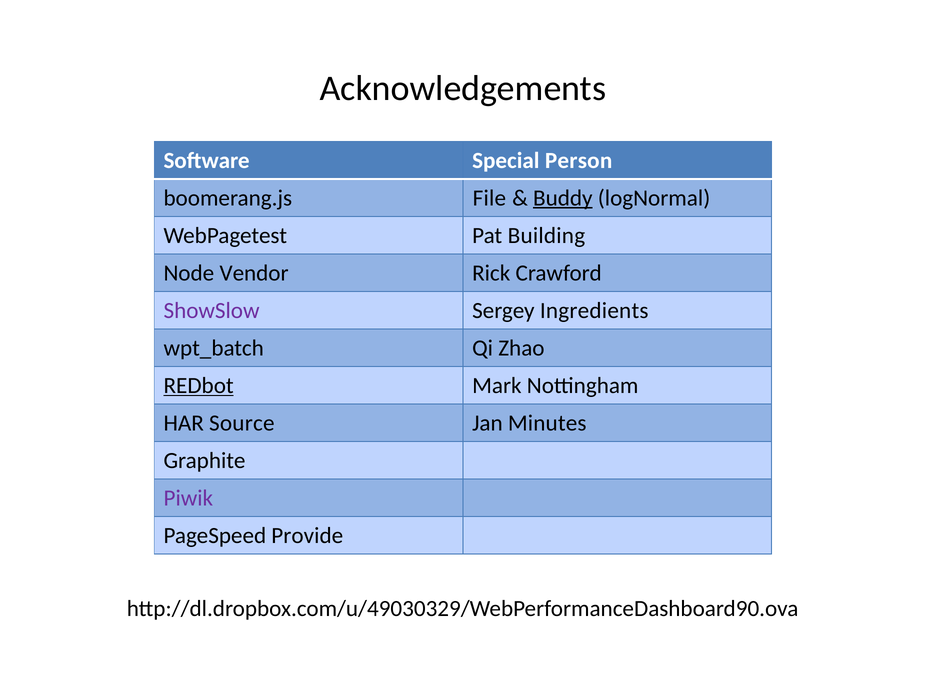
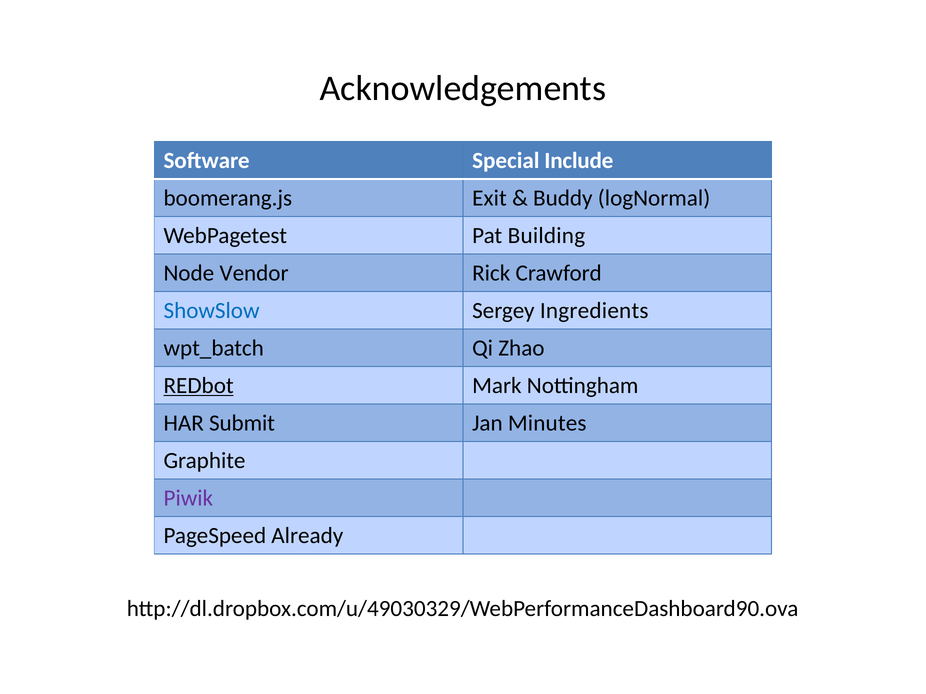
Person: Person -> Include (579, 161)
File: File -> Exit (489, 198)
Buddy underline: present -> none (563, 198)
ShowSlow colour: purple -> blue (212, 311)
Source: Source -> Submit (242, 423)
Provide: Provide -> Already (307, 536)
